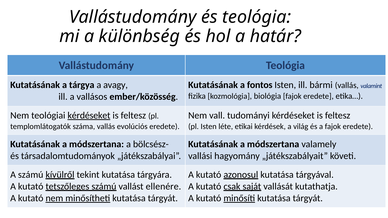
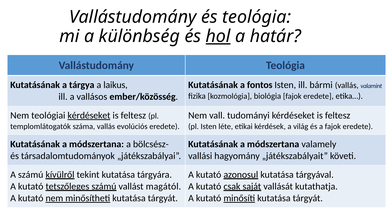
hol underline: none -> present (218, 36)
avagy: avagy -> laikus (116, 85)
ellenére: ellenére -> magától (163, 187)
